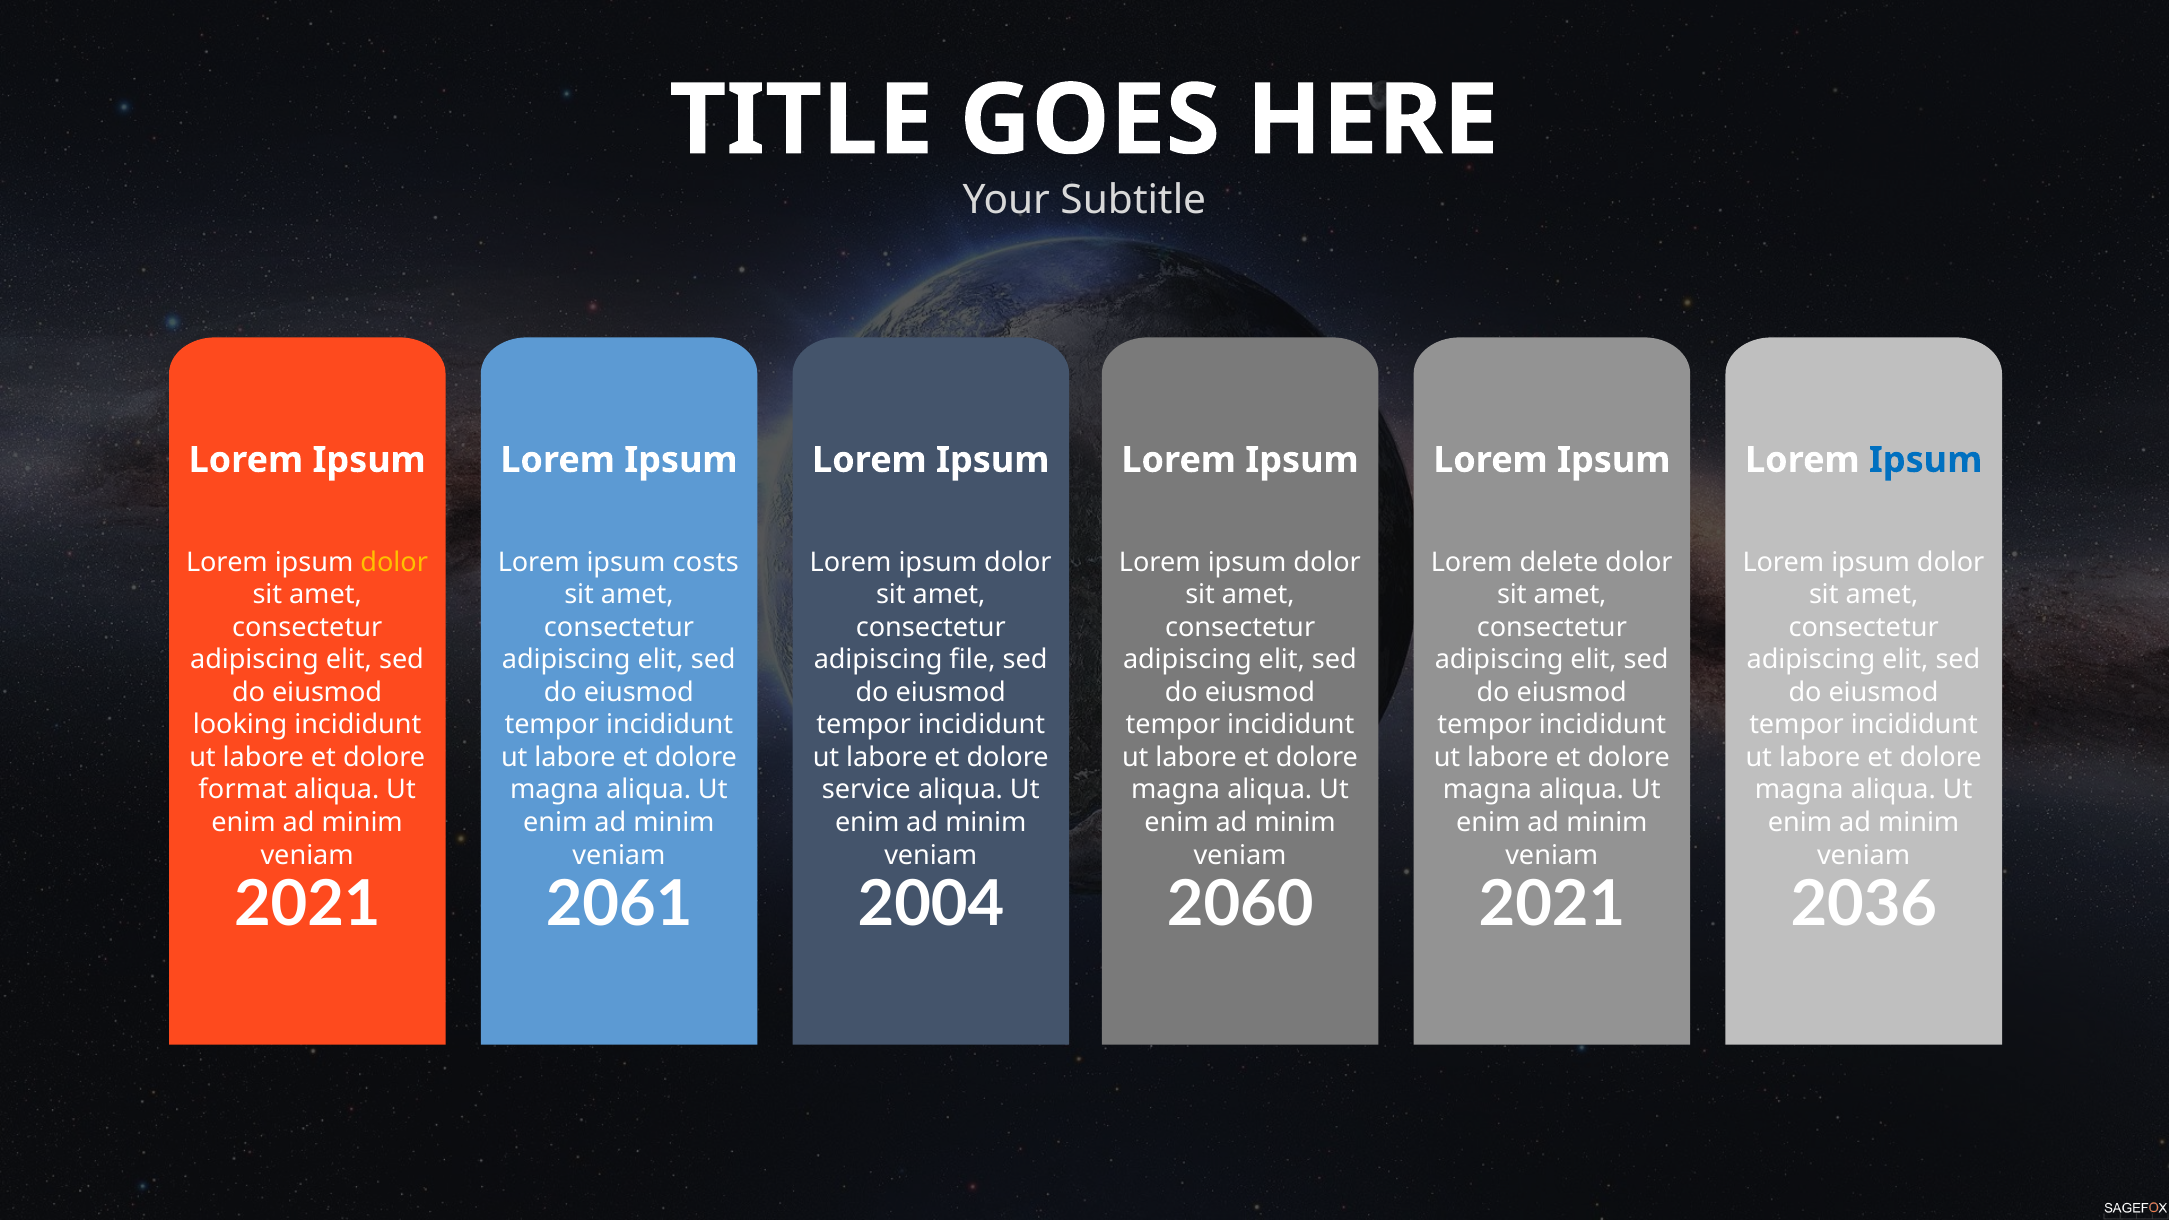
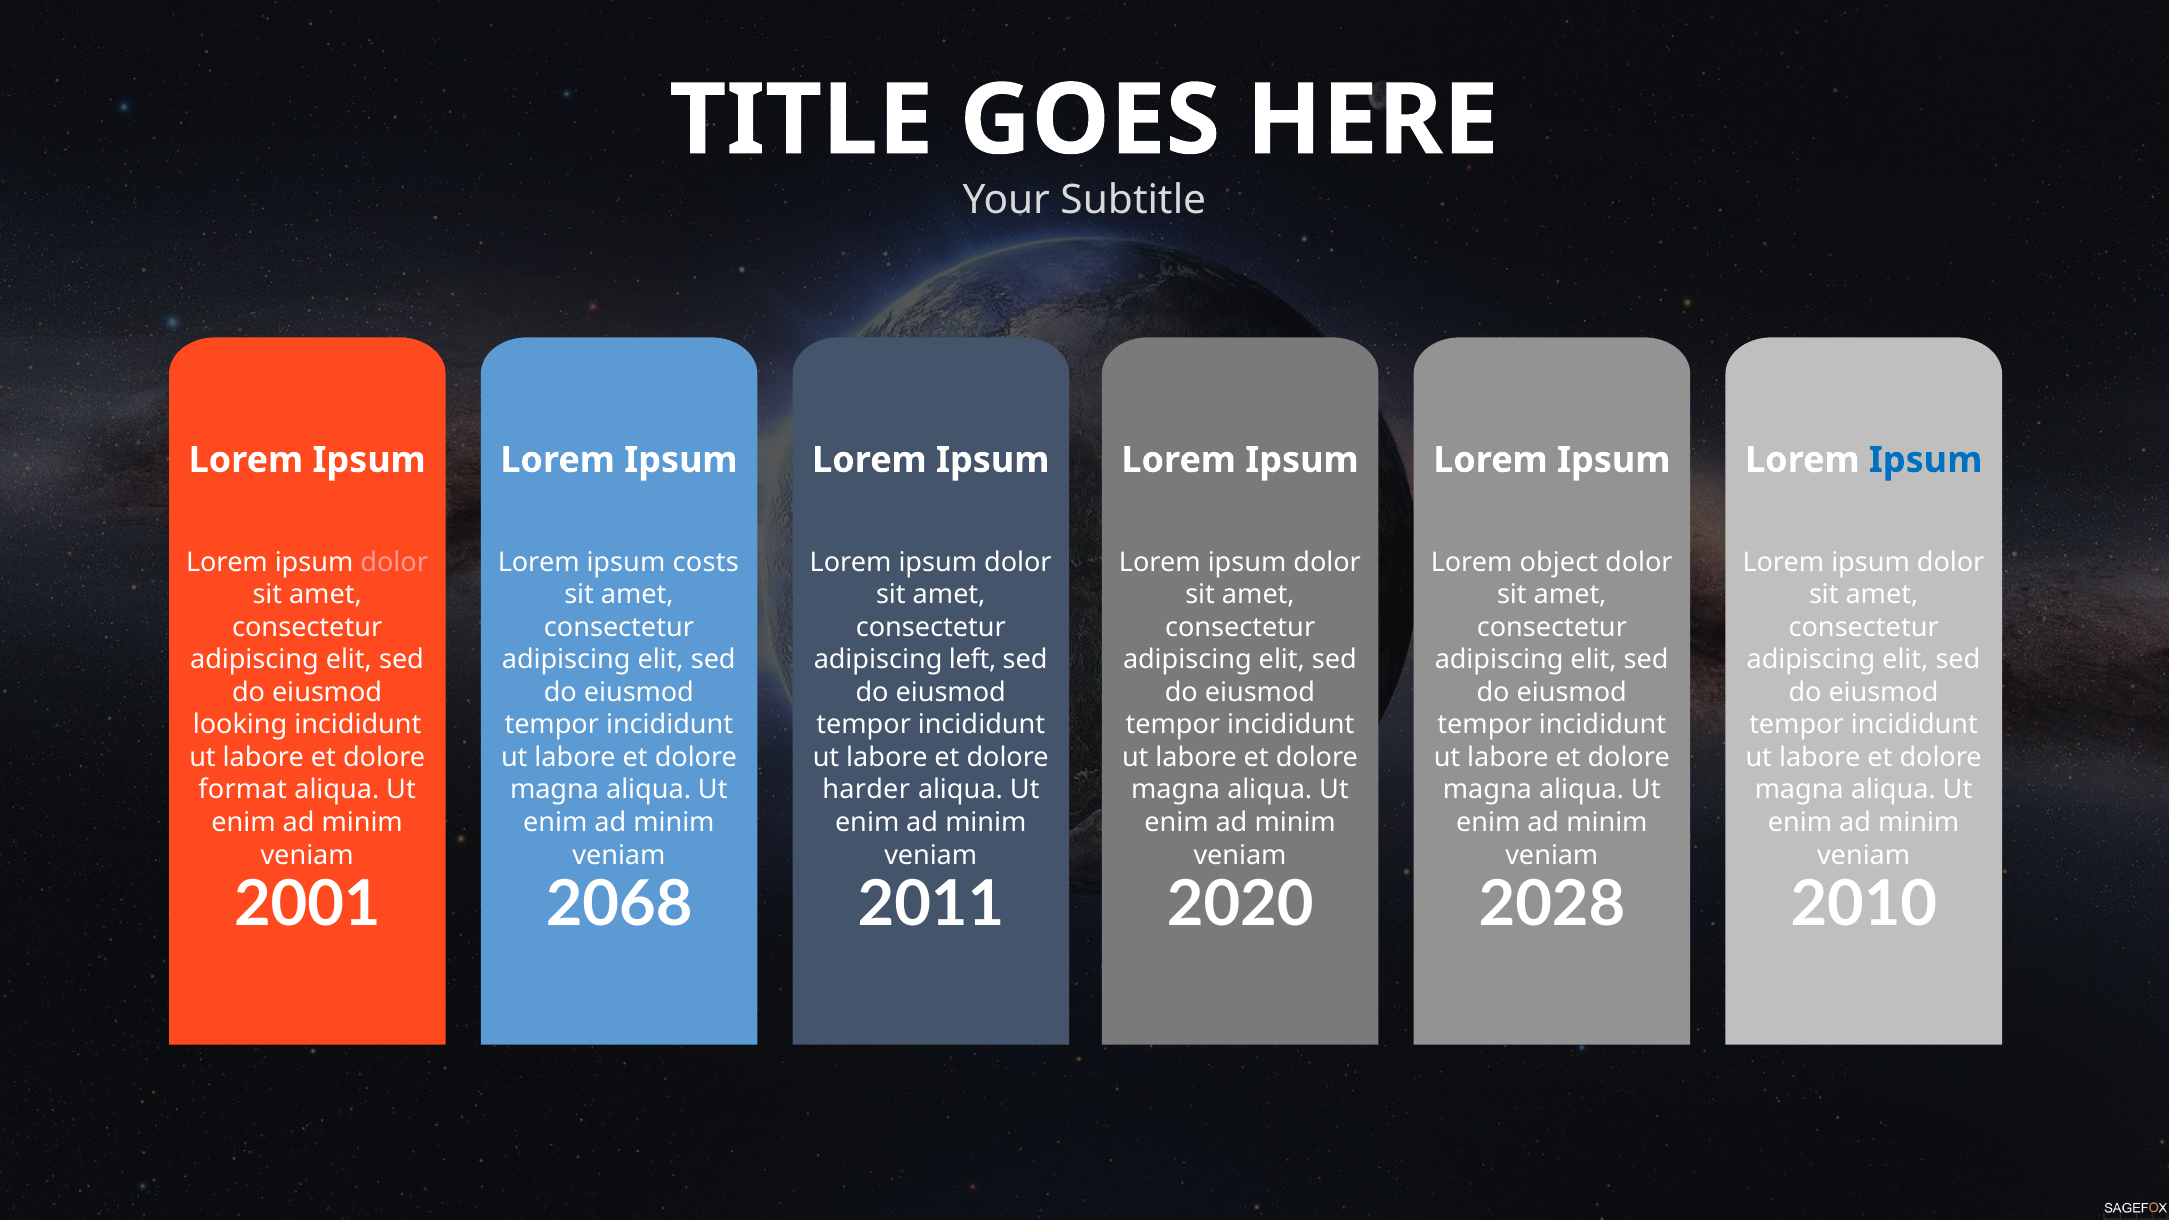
dolor colour: yellow -> pink (394, 562)
delete: delete -> object (1559, 562)
file: file -> left (973, 660)
service: service -> harder (866, 790)
2021: 2021 -> 2001 (307, 904)
2061: 2061 -> 2068 (619, 904)
2004: 2004 -> 2011 (931, 904)
2060: 2060 -> 2020 (1240, 904)
2021: 2021 -> 2028 (1552, 904)
2036: 2036 -> 2010 (1864, 904)
